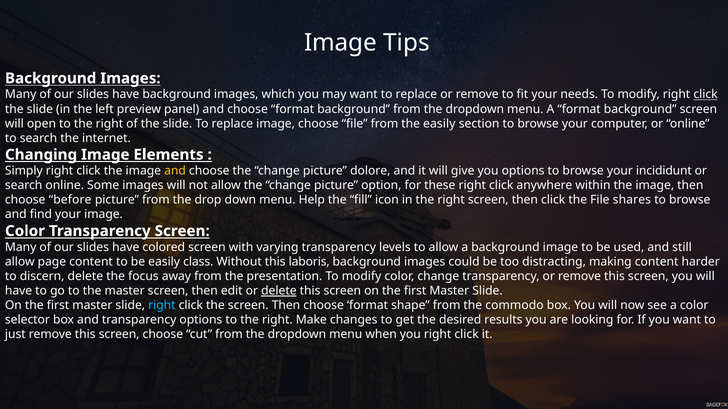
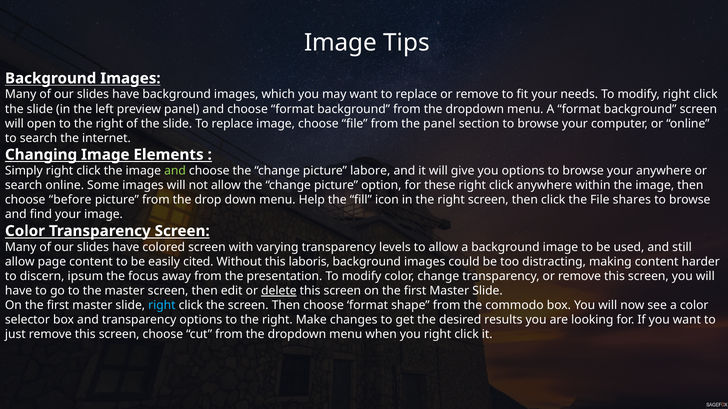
click underline: present -> none (706, 95)
the easily: easily -> panel (439, 124)
and colour: yellow -> light green (175, 171)
dolore: dolore -> labore (370, 171)
your incididunt: incididunt -> anywhere (664, 171)
class: class -> cited (198, 262)
discern delete: delete -> ipsum (85, 277)
